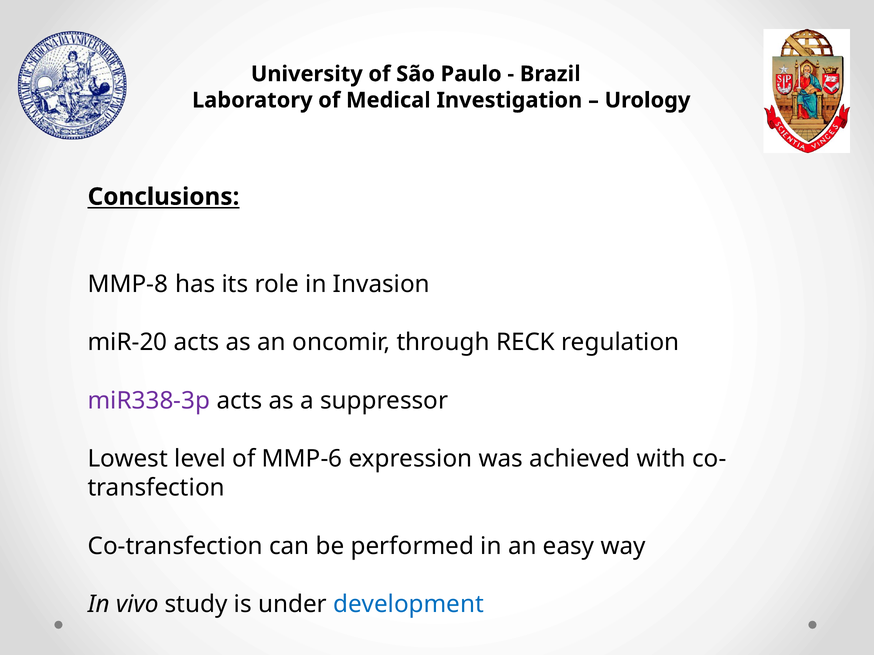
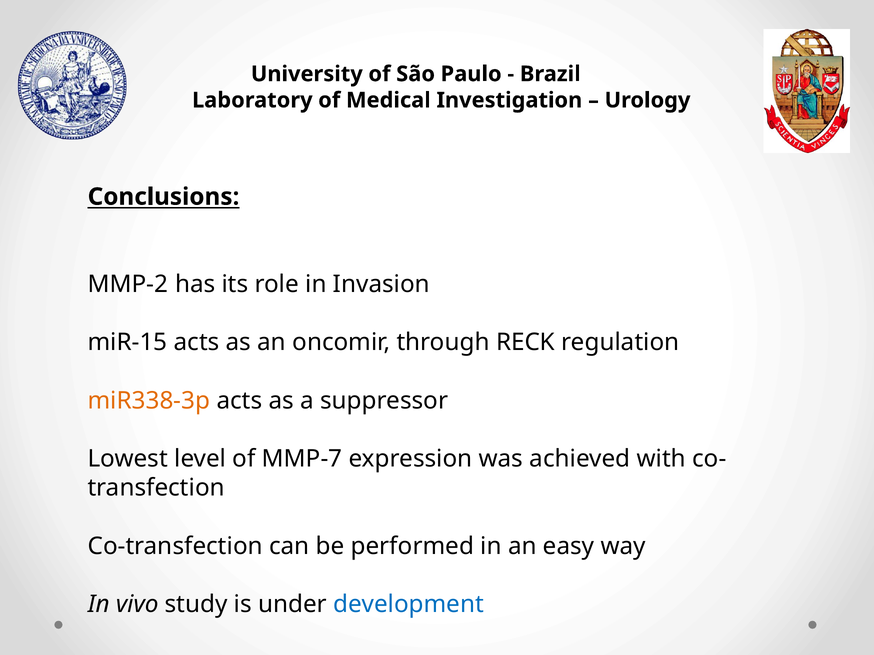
MMP-8: MMP-8 -> MMP-2 (128, 284)
miR-20: miR-20 -> miR-15 (128, 343)
miR338-3p colour: purple -> orange (149, 401)
MMP-6: MMP-6 -> MMP-7 (302, 459)
